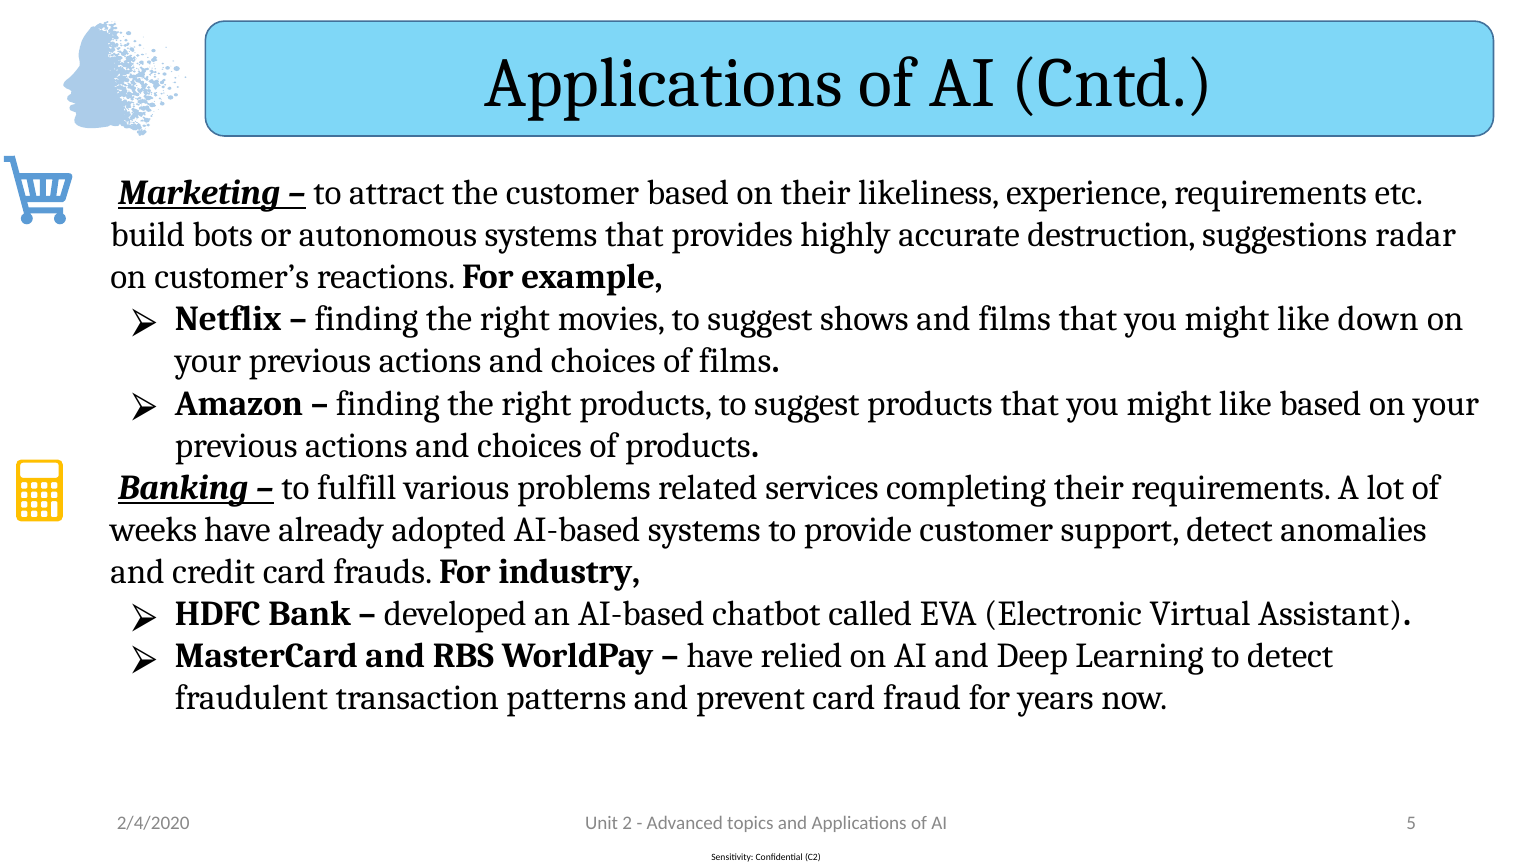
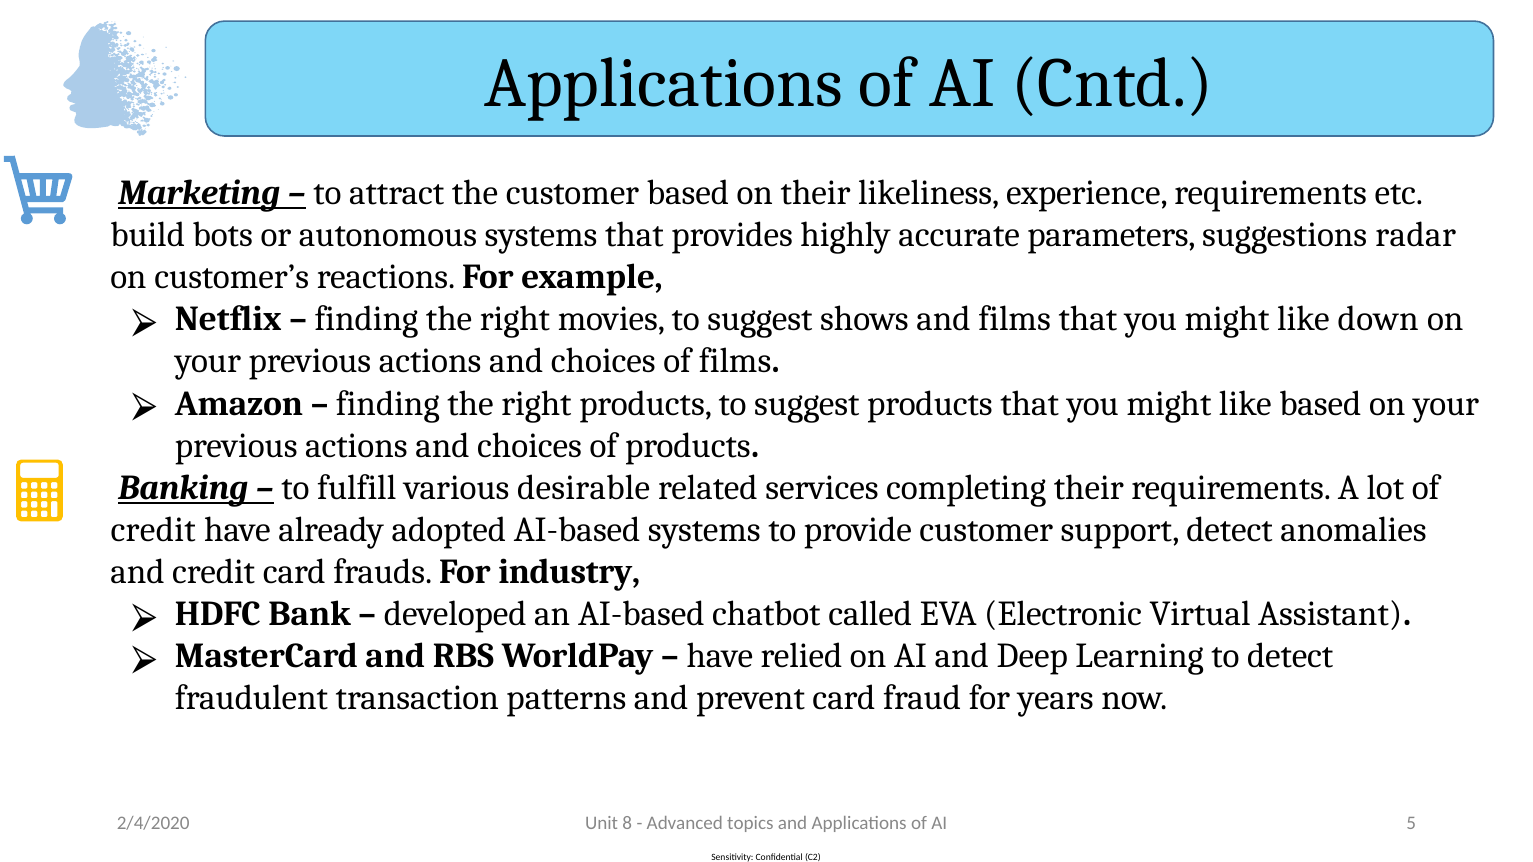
destruction: destruction -> parameters (1112, 235)
problems: problems -> desirable (584, 488)
weeks: weeks -> credit (153, 530)
2: 2 -> 8 (627, 823)
